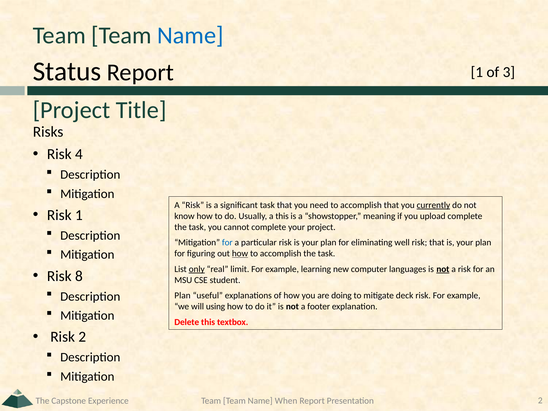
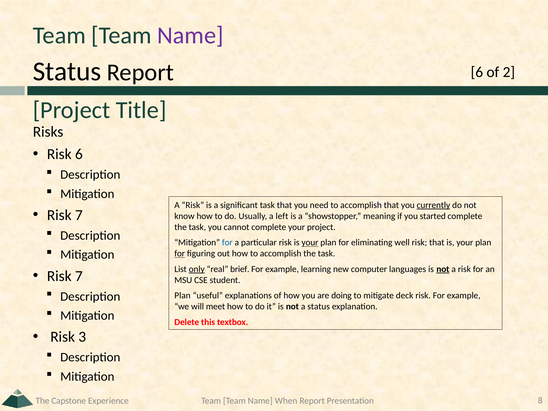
Name colour: blue -> purple (190, 35)
1: 1 -> 6 (477, 72)
3: 3 -> 2 (509, 72)
Risk 4: 4 -> 6 (79, 154)
1: 1 -> 7 (79, 215)
a this: this -> left (282, 216)
upload: upload -> started (433, 216)
your underline: none -> present (310, 243)
for underline: none -> present (180, 254)
how underline: present -> none (240, 254)
limit: limit -> brief (240, 269)
8: 8 -> 7 (79, 276)
using: using -> meet (216, 307)
a footer: footer -> status (319, 307)
Risk 2: 2 -> 3 (82, 337)
Presentation 2: 2 -> 8 (540, 401)
